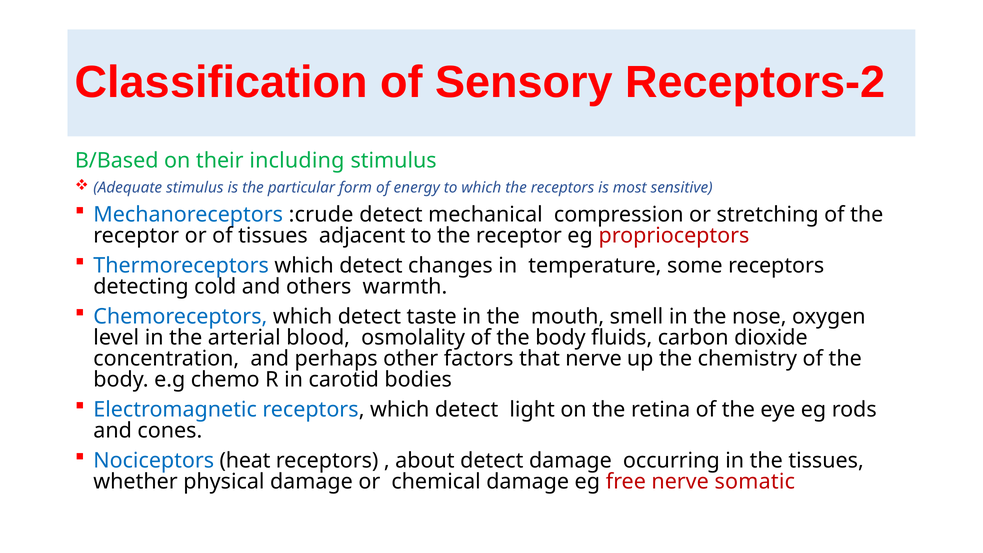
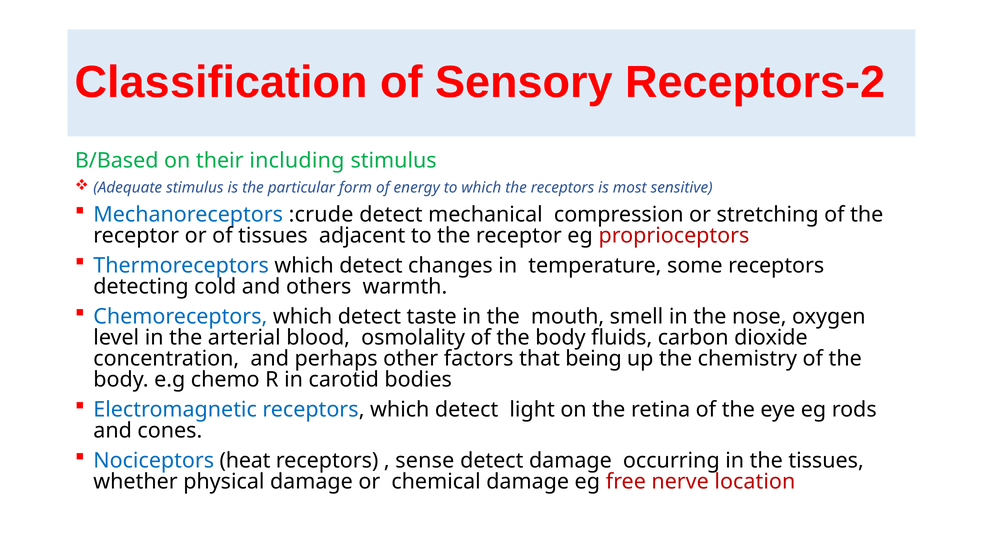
that nerve: nerve -> being (594, 359)
about: about -> sense (425, 460)
somatic: somatic -> location (755, 481)
